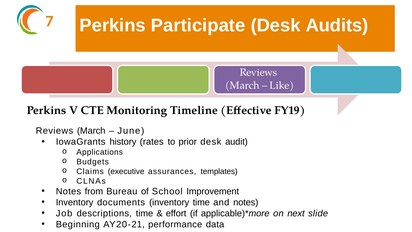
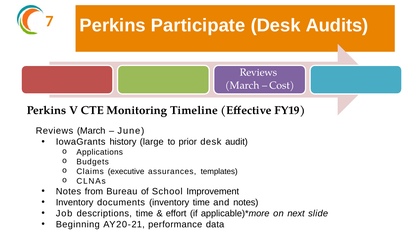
Like: Like -> Cost (282, 86)
rates: rates -> large (152, 142)
